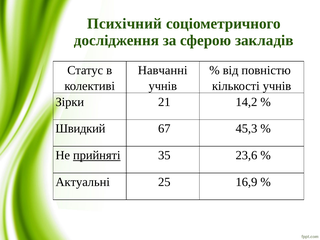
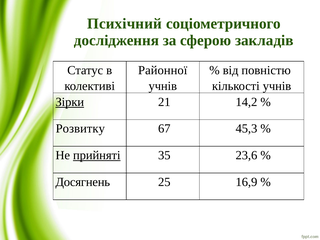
Навчанні: Навчанні -> Районної (163, 70)
Зірки underline: none -> present (70, 102)
Швидкий: Швидкий -> Розвитку (80, 129)
Актуальні: Актуальні -> Досягнень (83, 182)
